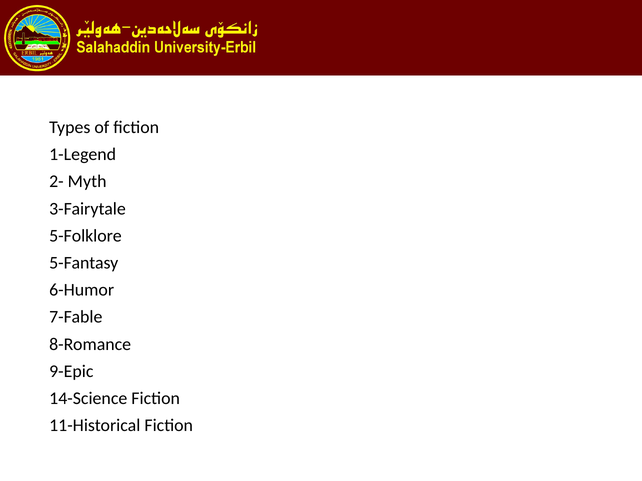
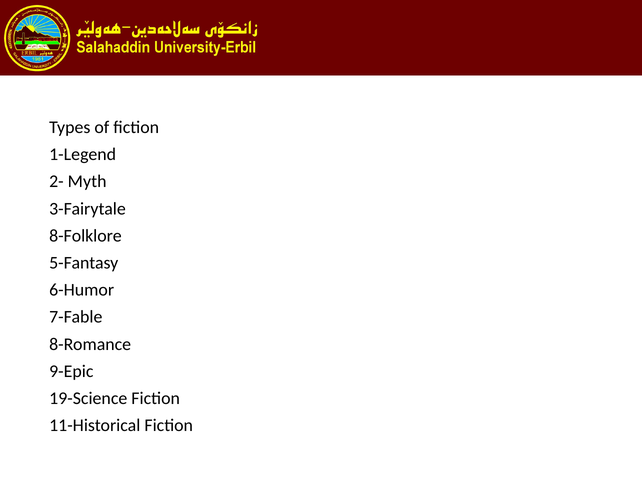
5-Folklore: 5-Folklore -> 8-Folklore (85, 236)
14-Science: 14-Science -> 19-Science (88, 399)
